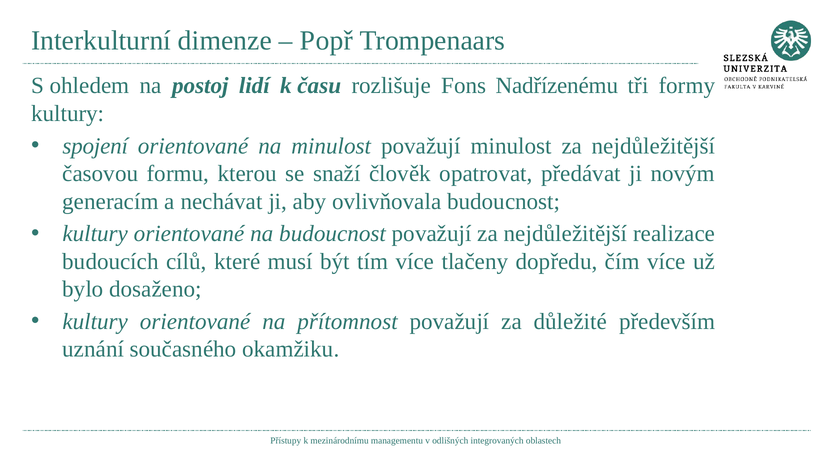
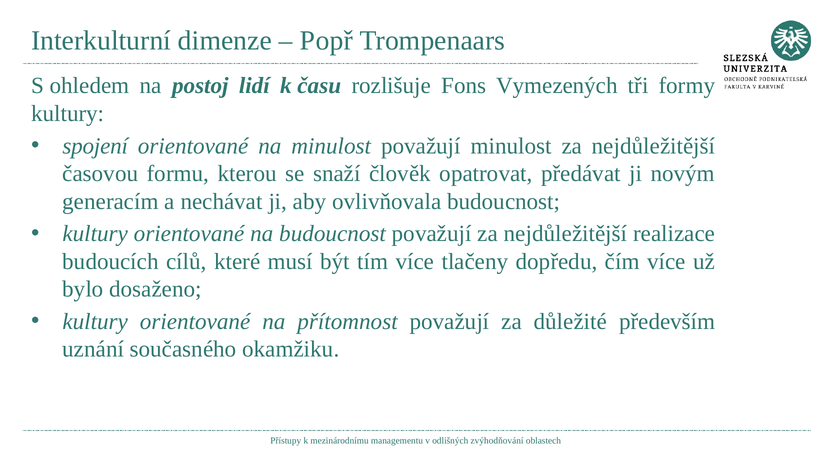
Nadřízenému: Nadřízenému -> Vymezených (557, 86)
integrovaných: integrovaných -> zvýhodňování (497, 441)
